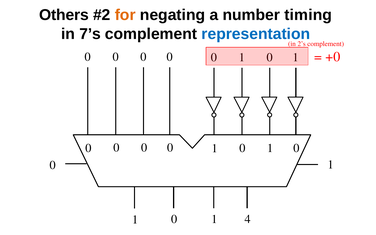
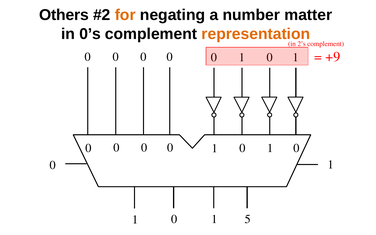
timing: timing -> matter (308, 15)
7’s: 7’s -> 0’s (90, 34)
representation colour: blue -> orange (256, 34)
+0: +0 -> +9 (333, 57)
4: 4 -> 5 (248, 219)
